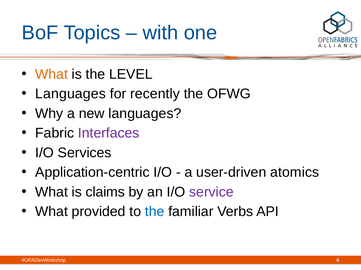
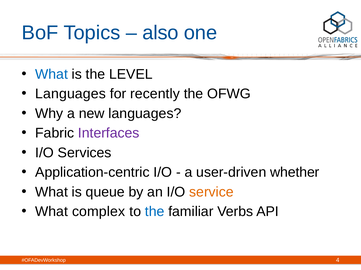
with: with -> also (161, 33)
What colour: orange -> blue (52, 74)
atomics: atomics -> whether (295, 173)
claims: claims -> queue (105, 192)
service colour: purple -> orange (211, 192)
provided: provided -> complex (99, 212)
